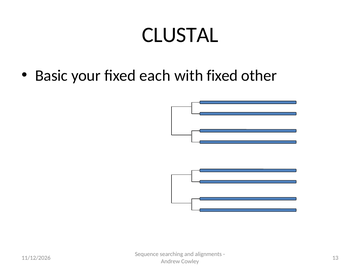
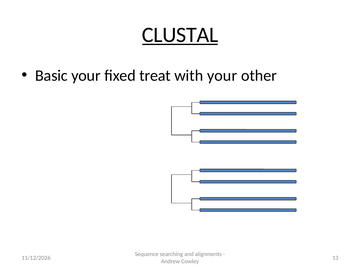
CLUSTAL underline: none -> present (180, 35)
each: each -> treat (155, 76)
with fixed: fixed -> your (222, 76)
